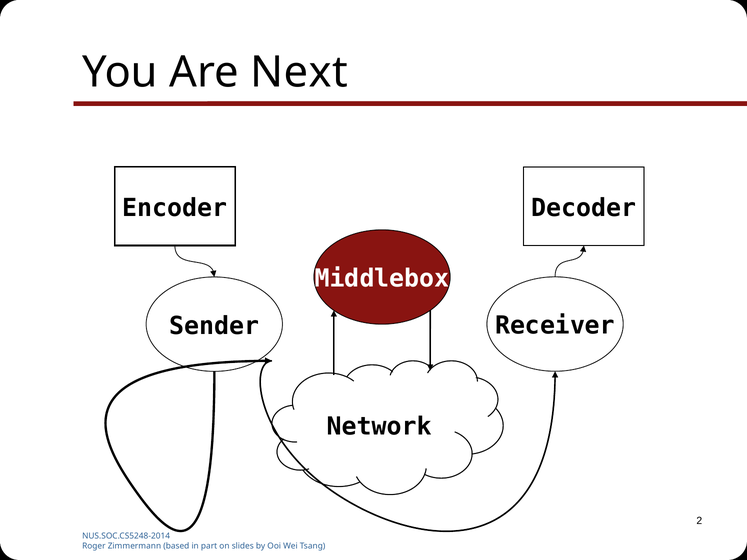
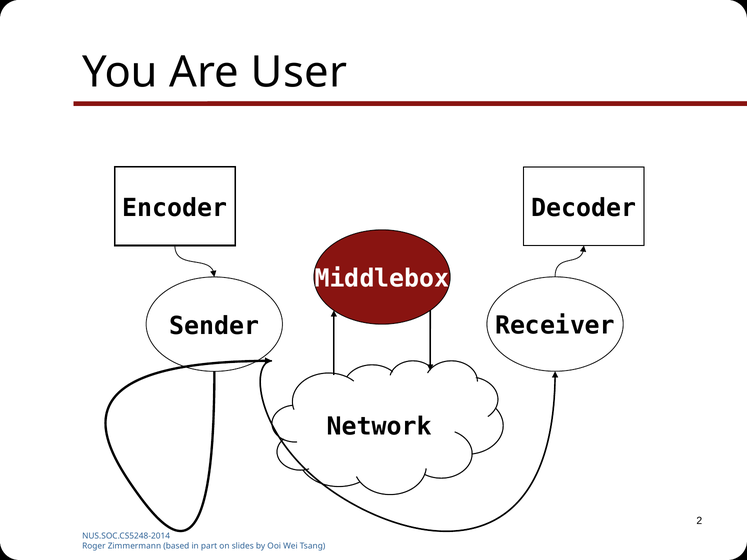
Next: Next -> User (299, 72)
